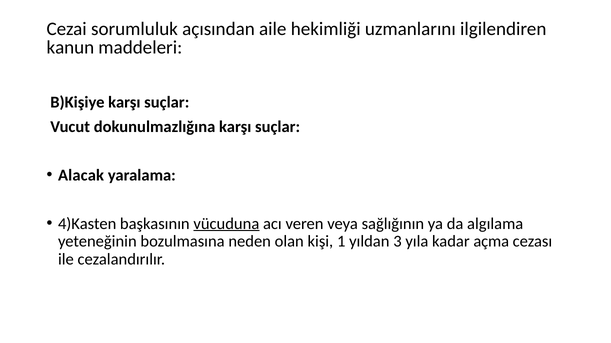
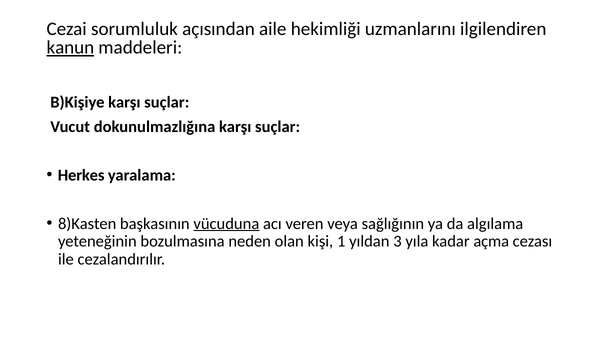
kanun underline: none -> present (70, 48)
Alacak: Alacak -> Herkes (81, 175)
4)Kasten: 4)Kasten -> 8)Kasten (87, 224)
